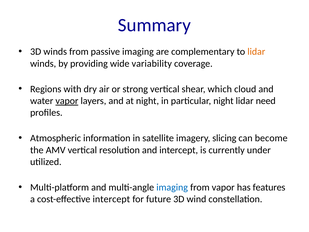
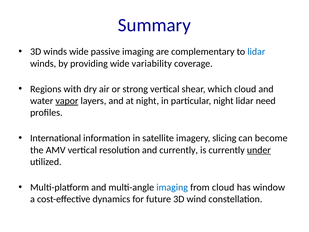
winds from: from -> wide (79, 52)
lidar colour: orange -> blue (256, 52)
Atmospheric: Atmospheric -> International (56, 138)
and intercept: intercept -> currently (179, 150)
under underline: none -> present (259, 150)
from vapor: vapor -> cloud (223, 187)
features: features -> window (269, 187)
cost-effective intercept: intercept -> dynamics (111, 199)
